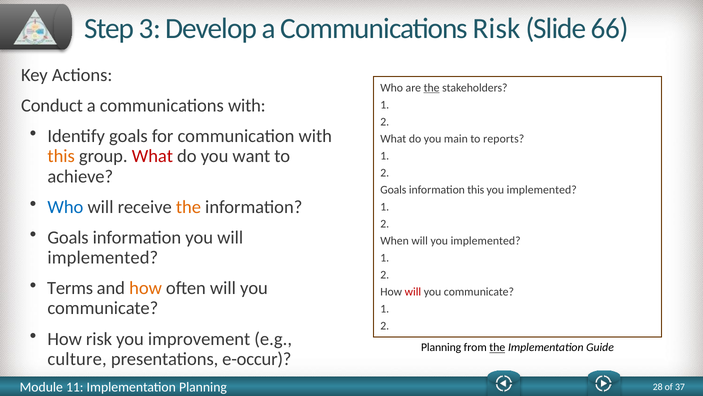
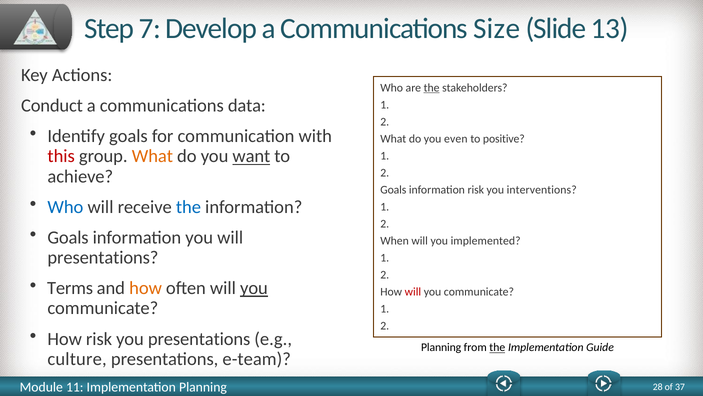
3: 3 -> 7 (150, 28)
Communications Risk: Risk -> Size (497, 28)
66: 66 -> 13 (610, 28)
communications with: with -> data (247, 106)
main: main -> even (456, 139)
reports: reports -> positive (504, 139)
this colour: orange -> red (61, 156)
What colour: red -> orange (152, 156)
want underline: none -> present (251, 156)
information this: this -> risk (476, 190)
implemented: implemented -> interventions (542, 190)
the colour: orange -> blue (188, 207)
implemented: implemented -> presentations (103, 257)
you underline: none -> present (254, 288)
you improvement: improvement -> presentations (199, 338)
e-occur: e-occur -> e-team (257, 359)
